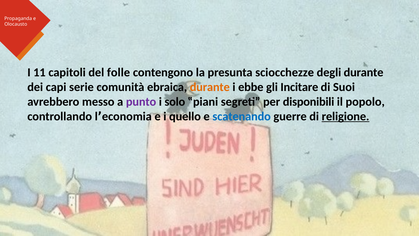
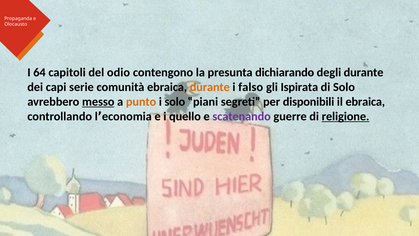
11: 11 -> 64 (40, 72)
folle: folle -> odio (119, 72)
sciocchezze: sciocchezze -> dichiarando (285, 72)
ebbe: ebbe -> falso (251, 87)
Incitare: Incitare -> Ispirata (299, 87)
di Suoi: Suoi -> Solo (344, 87)
messo underline: none -> present (98, 102)
punto colour: purple -> orange (141, 102)
il popolo: popolo -> ebraica (365, 102)
scatenando colour: blue -> purple (242, 116)
